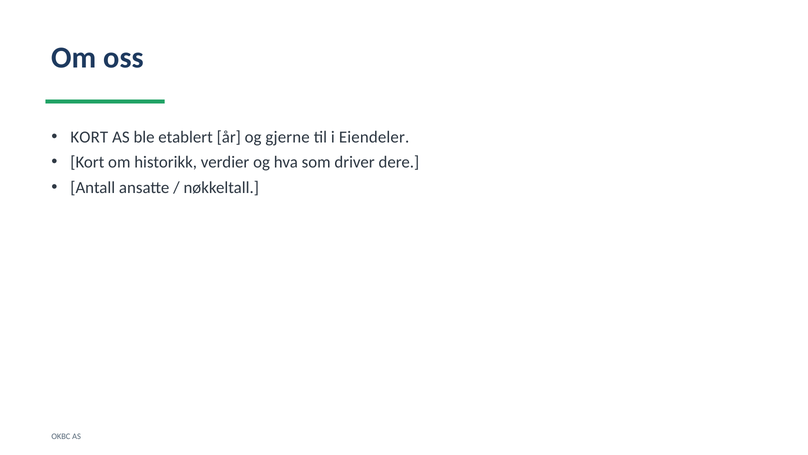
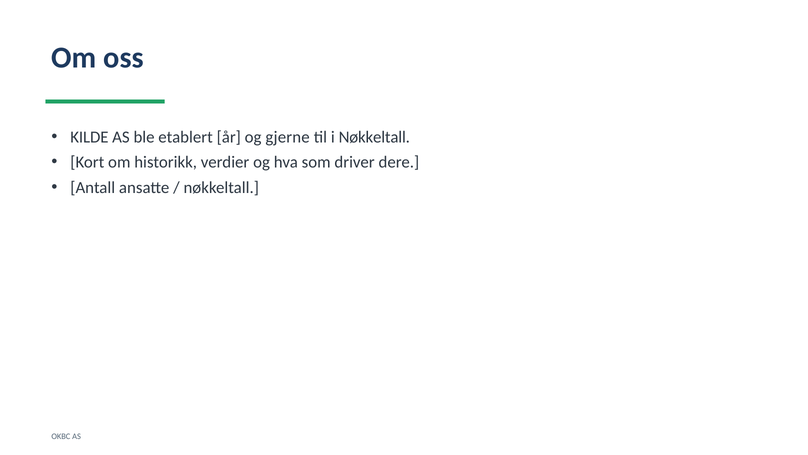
KORT: KORT -> KILDE (89, 137)
i Eiendeler: Eiendeler -> Nøkkeltall (374, 137)
